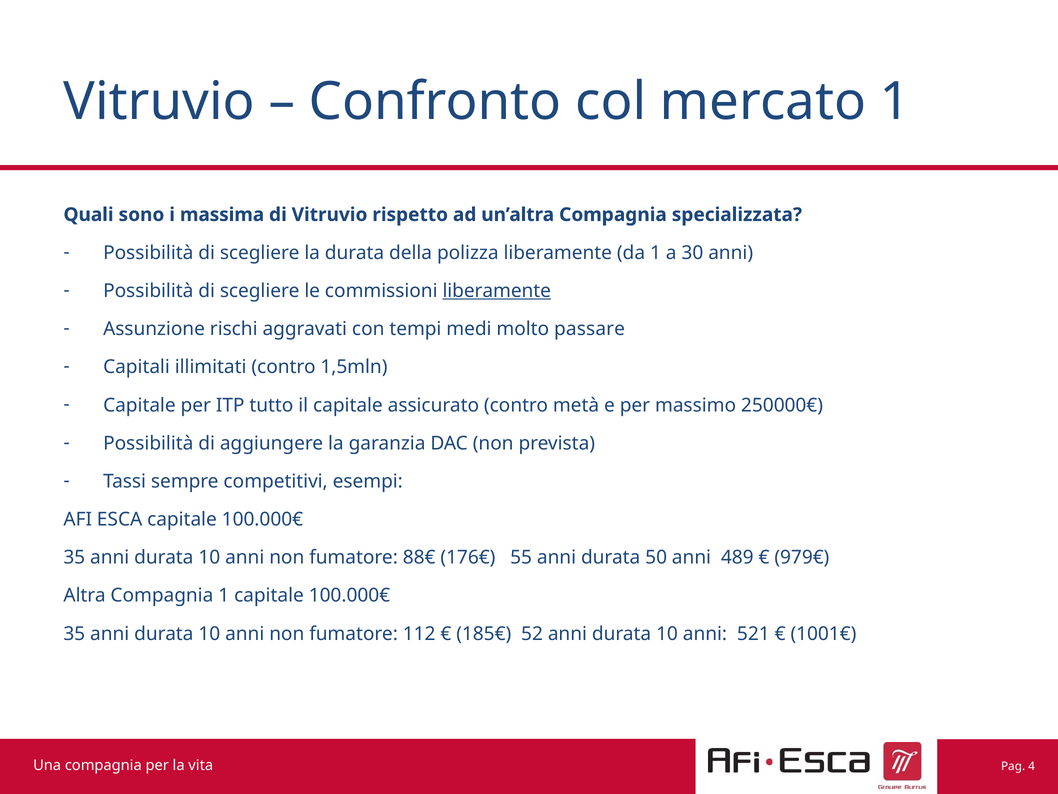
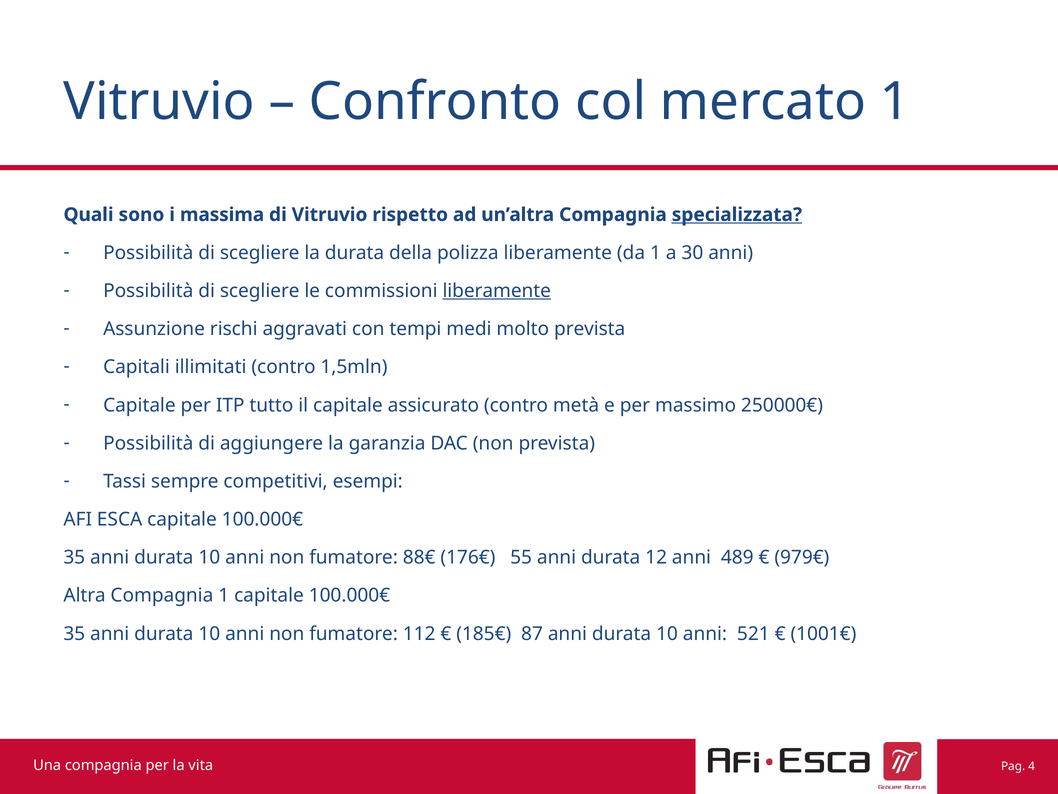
specializzata underline: none -> present (737, 215)
molto passare: passare -> prevista (590, 329)
50: 50 -> 12 (656, 557)
52: 52 -> 87 (532, 633)
